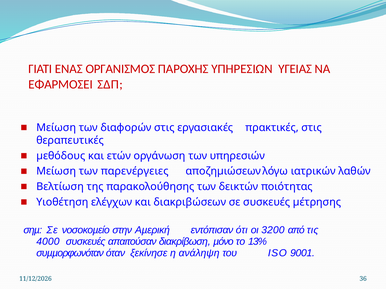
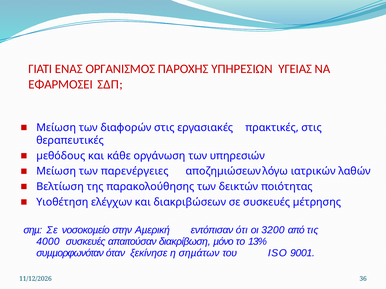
ετών: ετών -> κάθε (119, 156)
ανάληψη: ανάληψη -> σηµάτων (199, 254)
